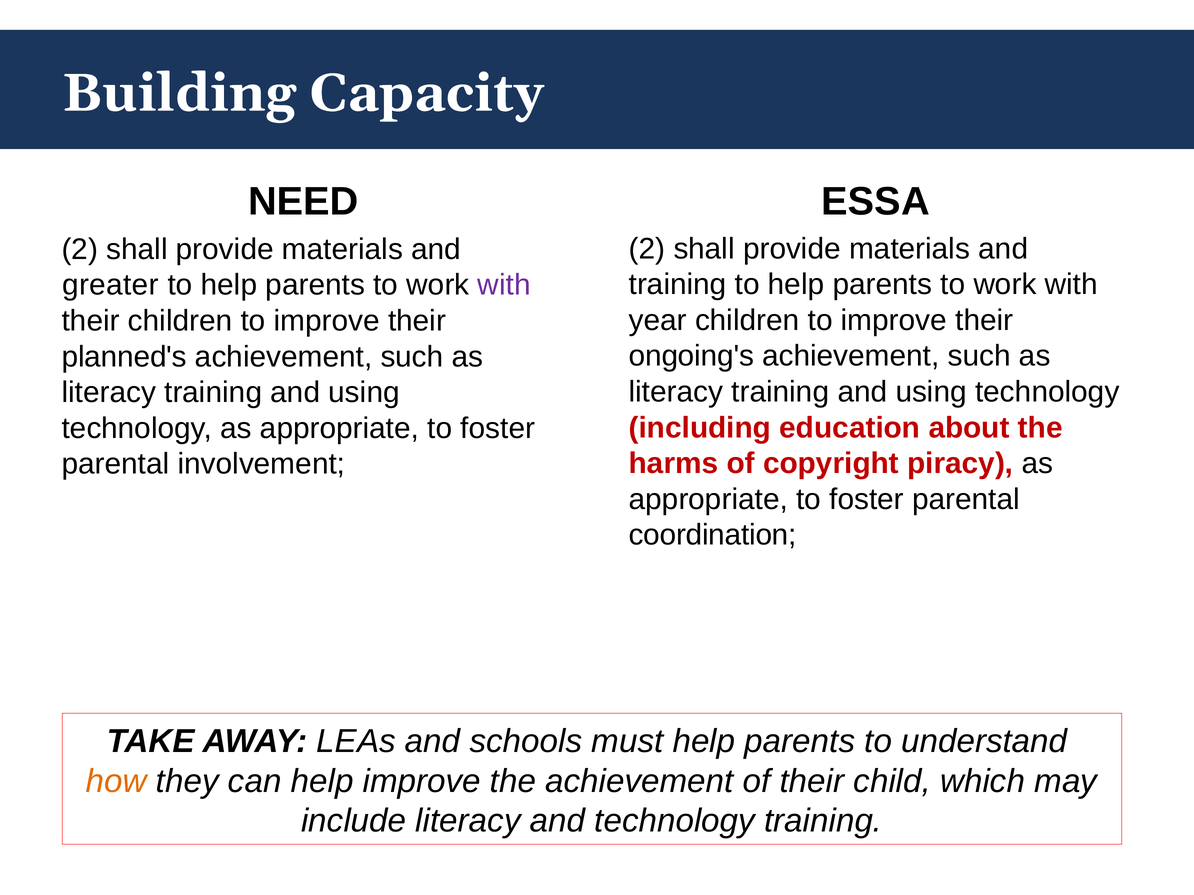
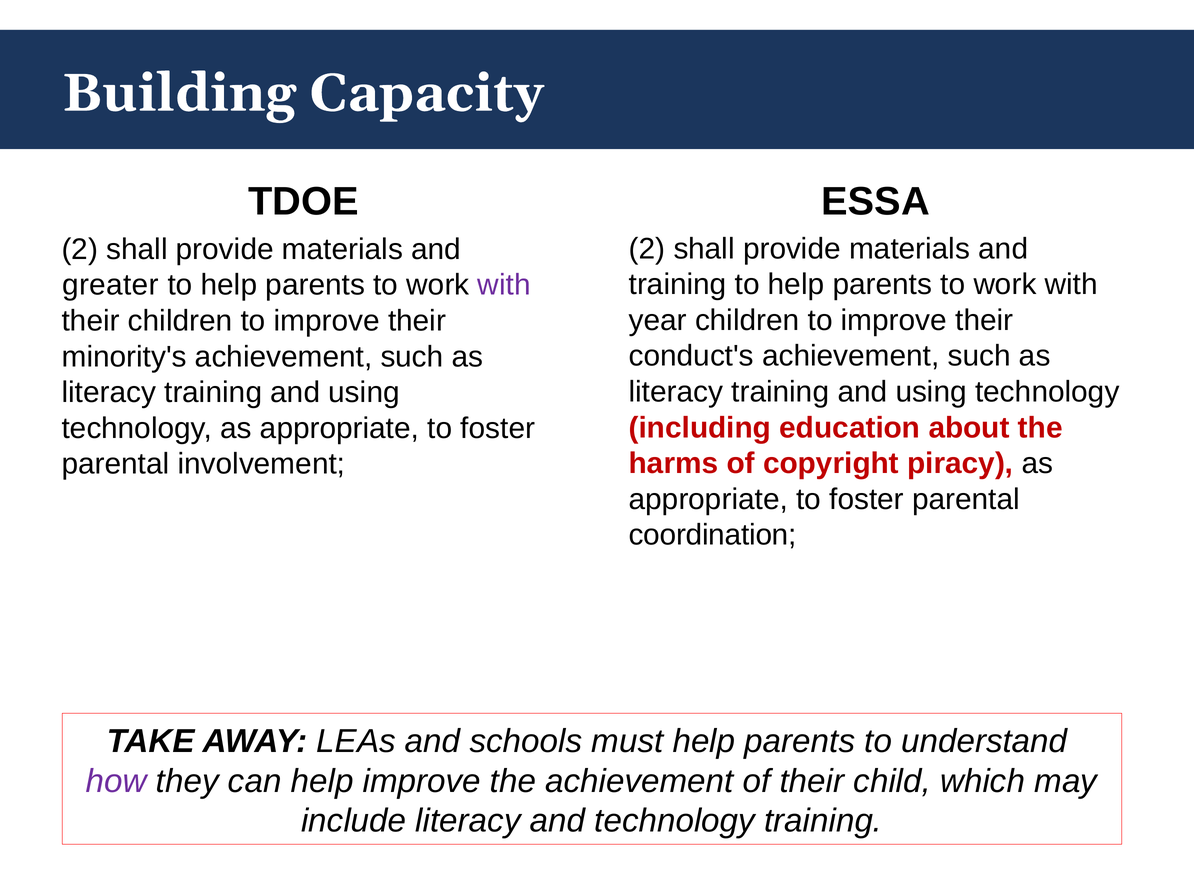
NEED: NEED -> TDOE (303, 202)
ongoing's: ongoing's -> conduct's (691, 356)
planned's: planned's -> minority's (124, 357)
how colour: orange -> purple (116, 782)
